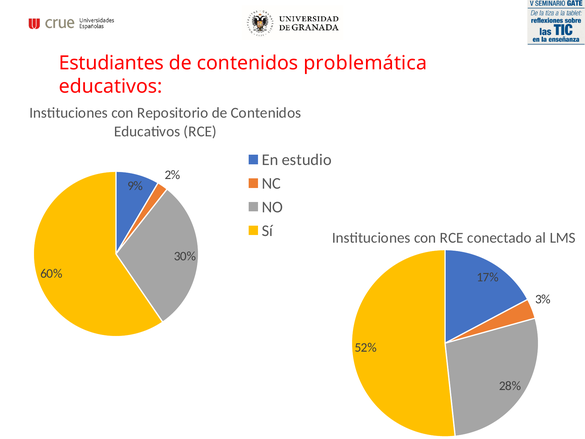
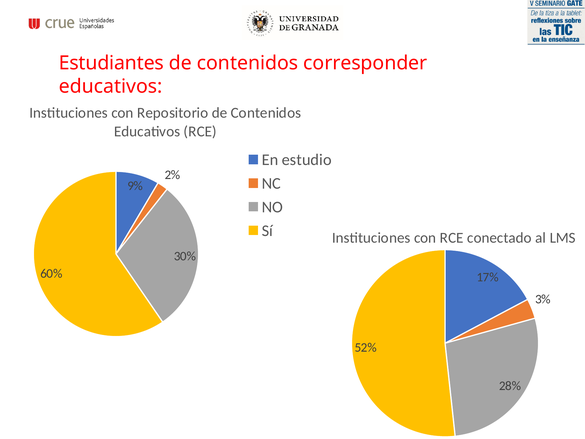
problemática: problemática -> corresponder (365, 63)
